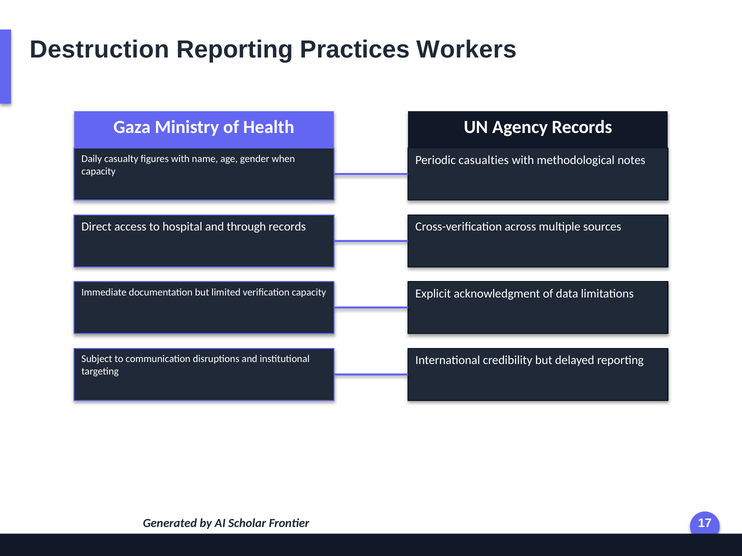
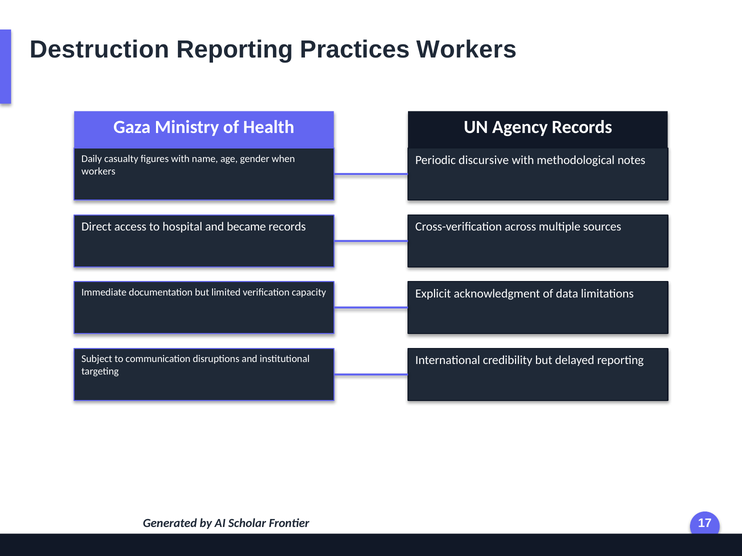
casualties: casualties -> discursive (484, 160)
capacity: capacity -> workers (98, 171)
through: through -> became (246, 227)
